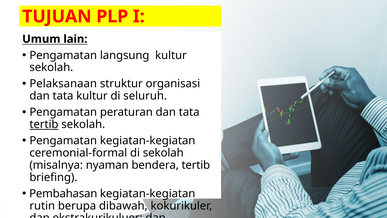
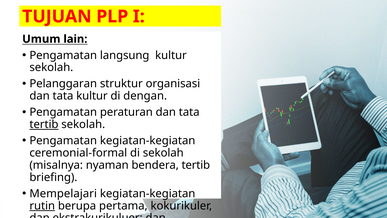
Pelaksanaan: Pelaksanaan -> Pelanggaran (63, 84)
seluruh: seluruh -> dengan (145, 96)
Pembahasan: Pembahasan -> Mempelajari (63, 193)
rutin underline: none -> present (42, 205)
dibawah: dibawah -> pertama (123, 205)
